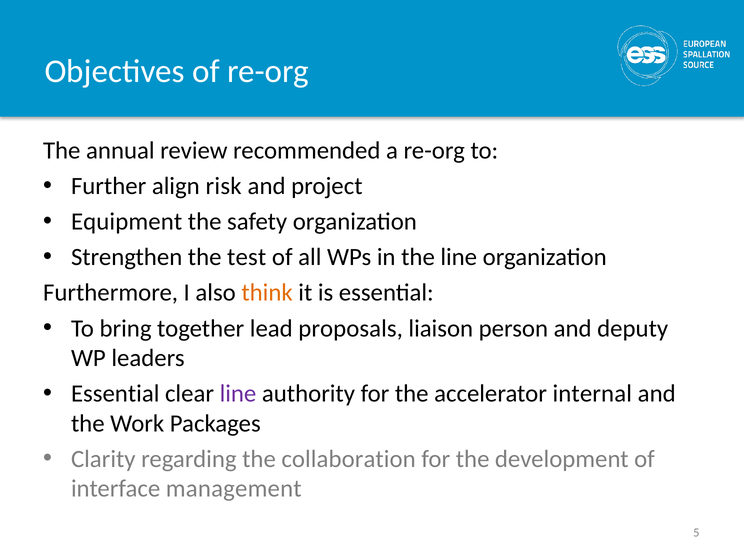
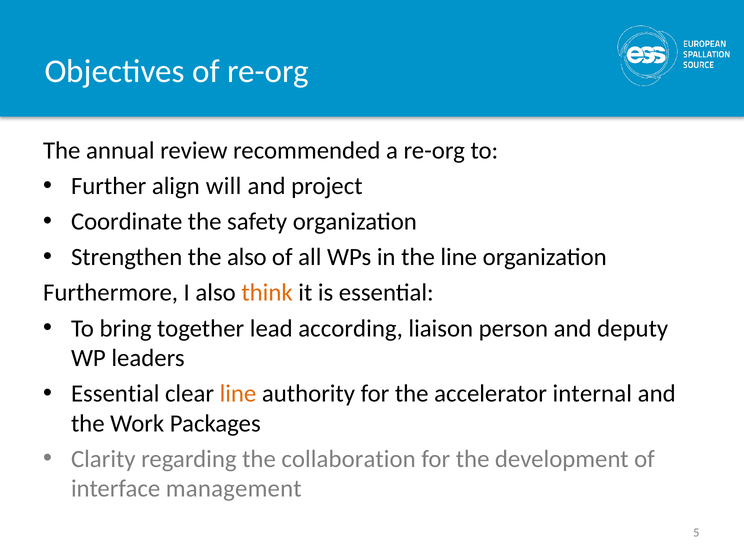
risk: risk -> will (224, 186)
Equipment: Equipment -> Coordinate (127, 222)
the test: test -> also (247, 257)
proposals: proposals -> according (351, 328)
line colour: purple -> orange (238, 394)
